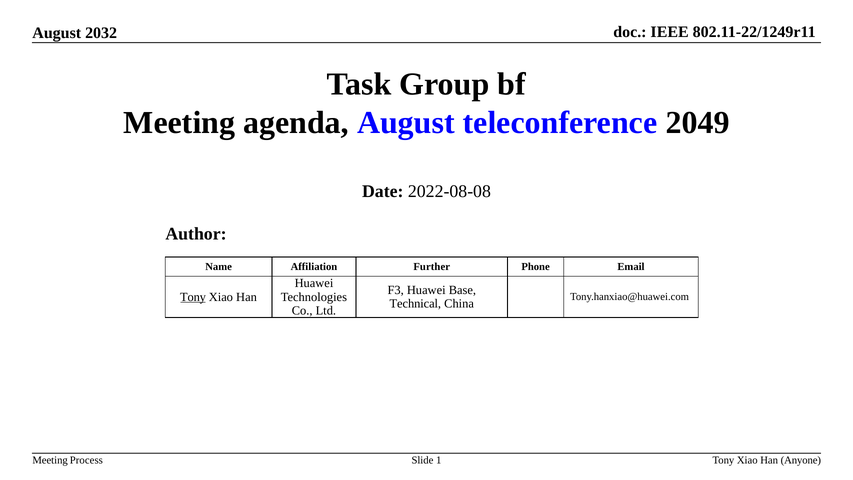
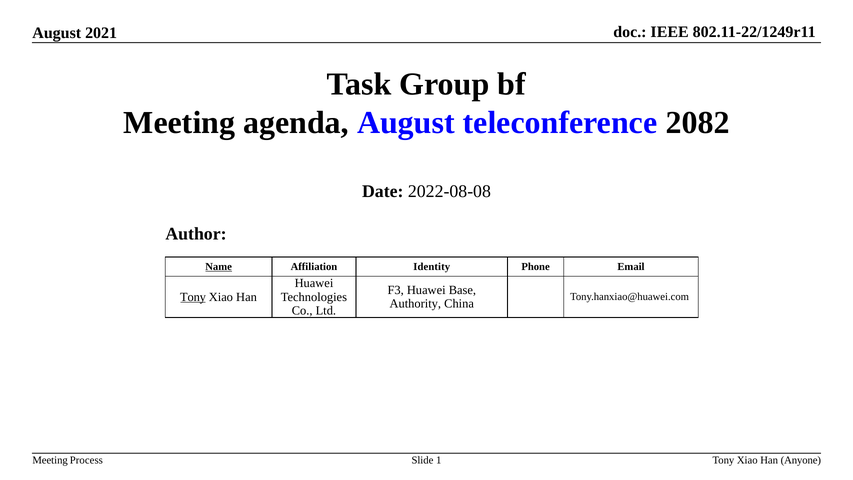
2032: 2032 -> 2021 (101, 33)
2049: 2049 -> 2082 (698, 123)
Name underline: none -> present (219, 267)
Further: Further -> Identity (432, 267)
Technical: Technical -> Authority (415, 304)
